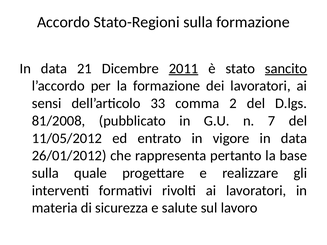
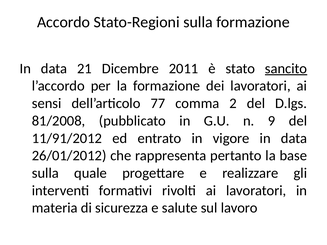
2011 underline: present -> none (184, 69)
33: 33 -> 77 (158, 103)
7: 7 -> 9 (272, 121)
11/05/2012: 11/05/2012 -> 11/91/2012 (67, 138)
